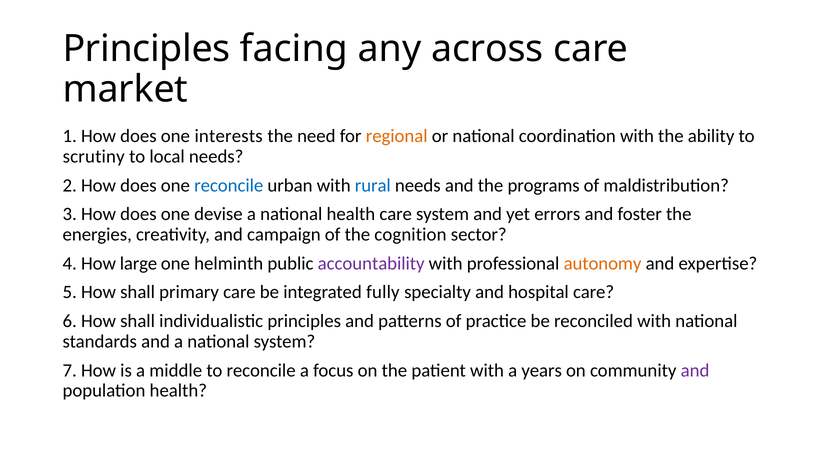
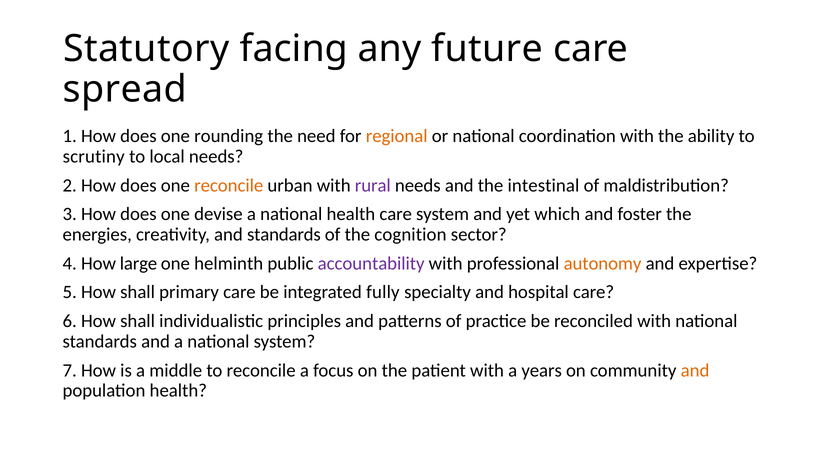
Principles: Principles -> Statutory (146, 49)
across: across -> future (487, 49)
market: market -> spread (125, 89)
interests: interests -> rounding (229, 136)
reconcile colour: blue -> orange (229, 185)
rural colour: blue -> purple (373, 185)
programs: programs -> intestinal (543, 185)
errors: errors -> which (557, 214)
and campaign: campaign -> standards (284, 234)
and colour: purple -> orange (695, 370)
